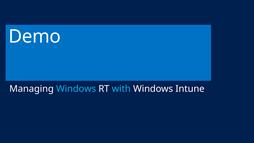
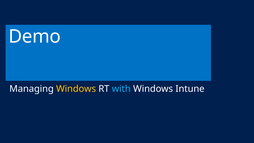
Windows colour: light blue -> yellow (76, 89)
